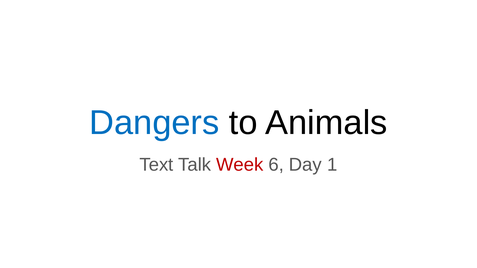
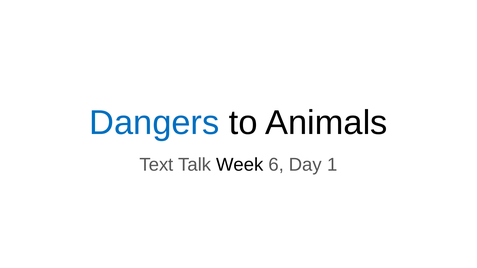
Week colour: red -> black (240, 165)
